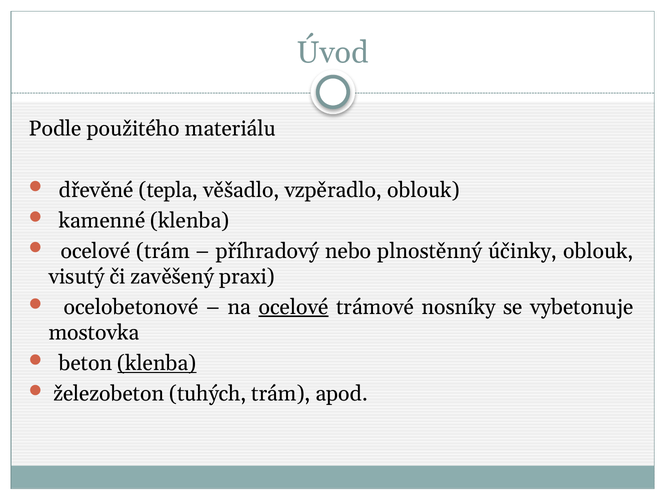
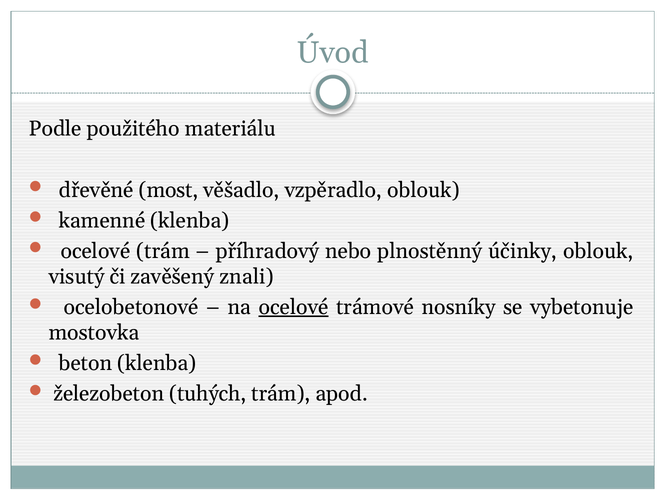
tepla: tepla -> most (169, 190)
praxi: praxi -> znali (247, 276)
klenba underline: present -> none (157, 363)
